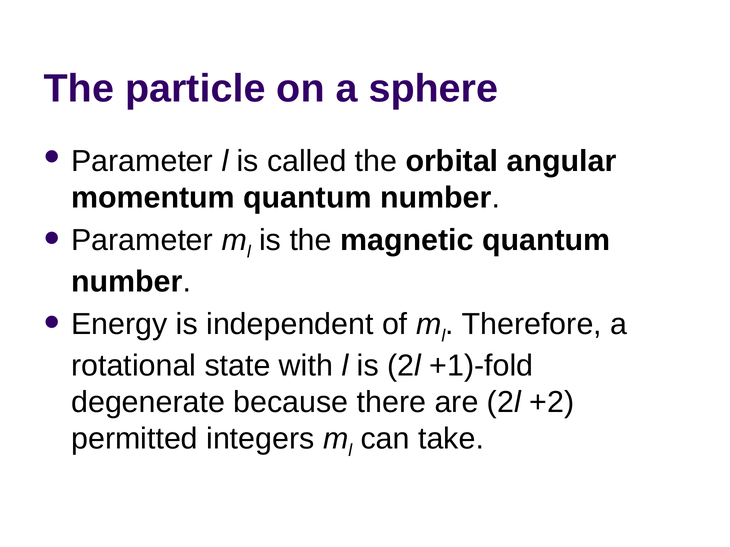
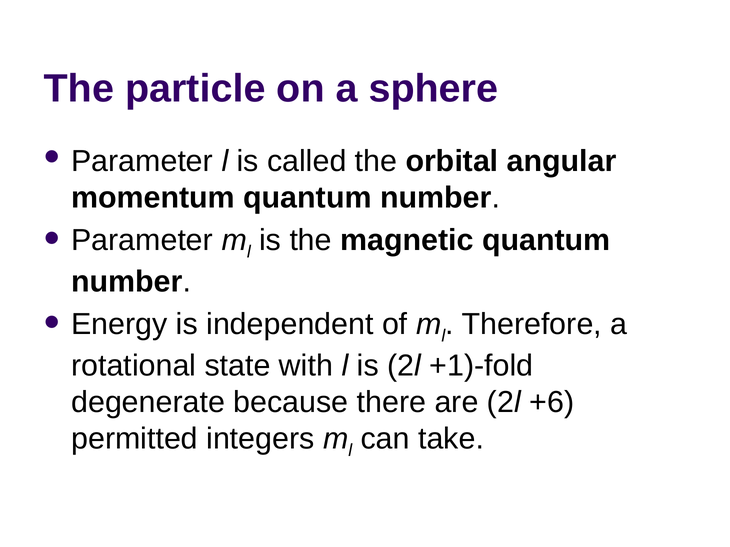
+2: +2 -> +6 (552, 402)
